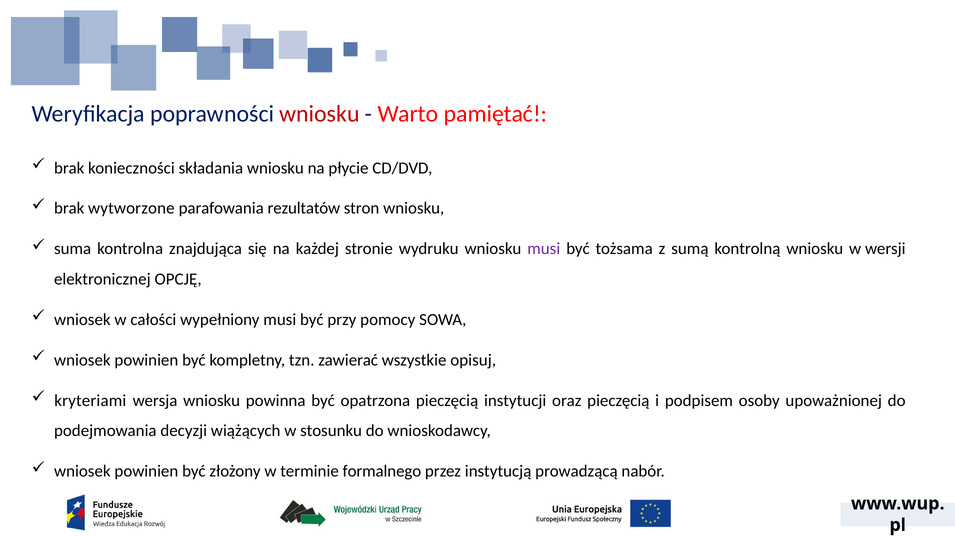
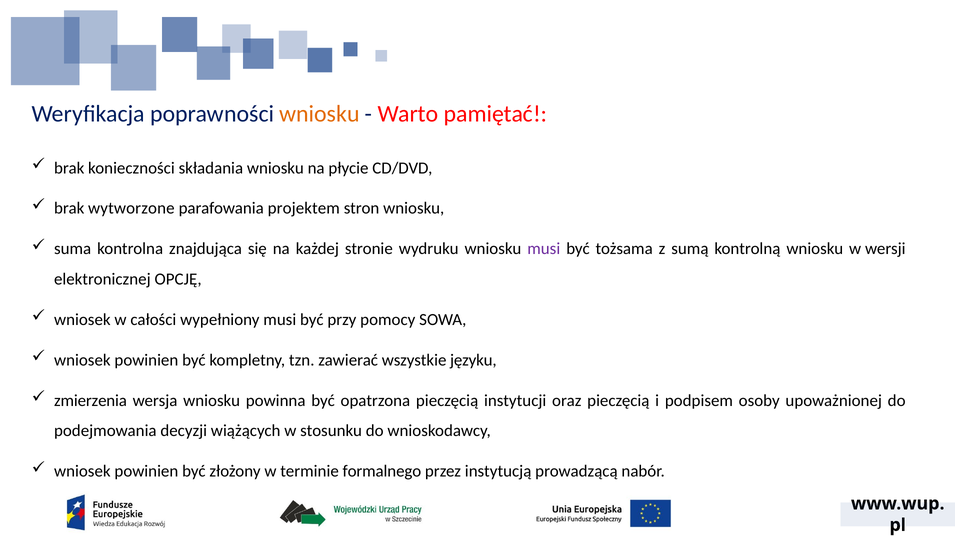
wniosku colour: red -> orange (319, 114)
rezultatów: rezultatów -> projektem (304, 208)
opisuj: opisuj -> języku (473, 360)
kryteriami: kryteriami -> zmierzenia (90, 401)
